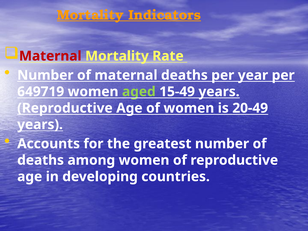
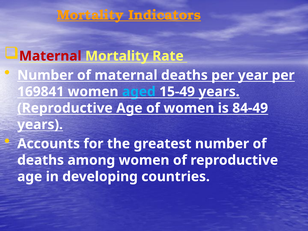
649719: 649719 -> 169841 (41, 92)
aged colour: light green -> light blue (139, 92)
20-49: 20-49 -> 84-49 (250, 108)
